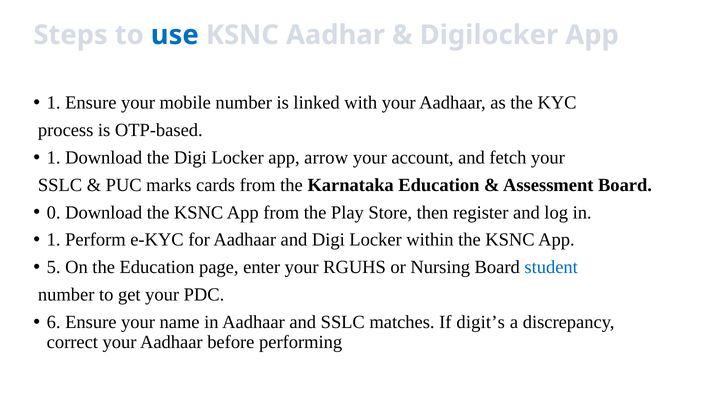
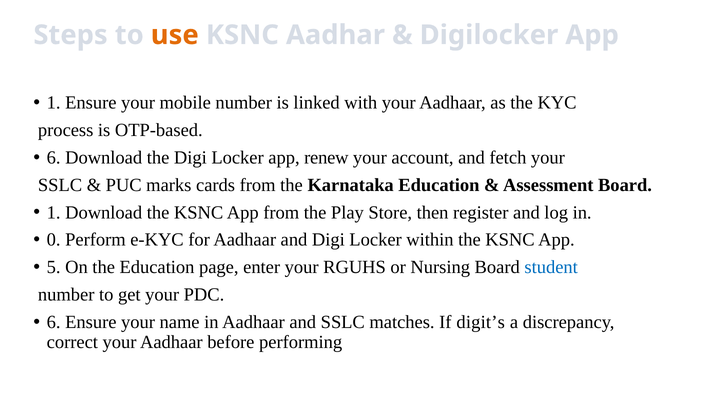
use colour: blue -> orange (175, 35)
1: 1 -> 6 (54, 158)
arrow: arrow -> renew (326, 158)
0: 0 -> 1 (54, 212)
1: 1 -> 0 (54, 240)
